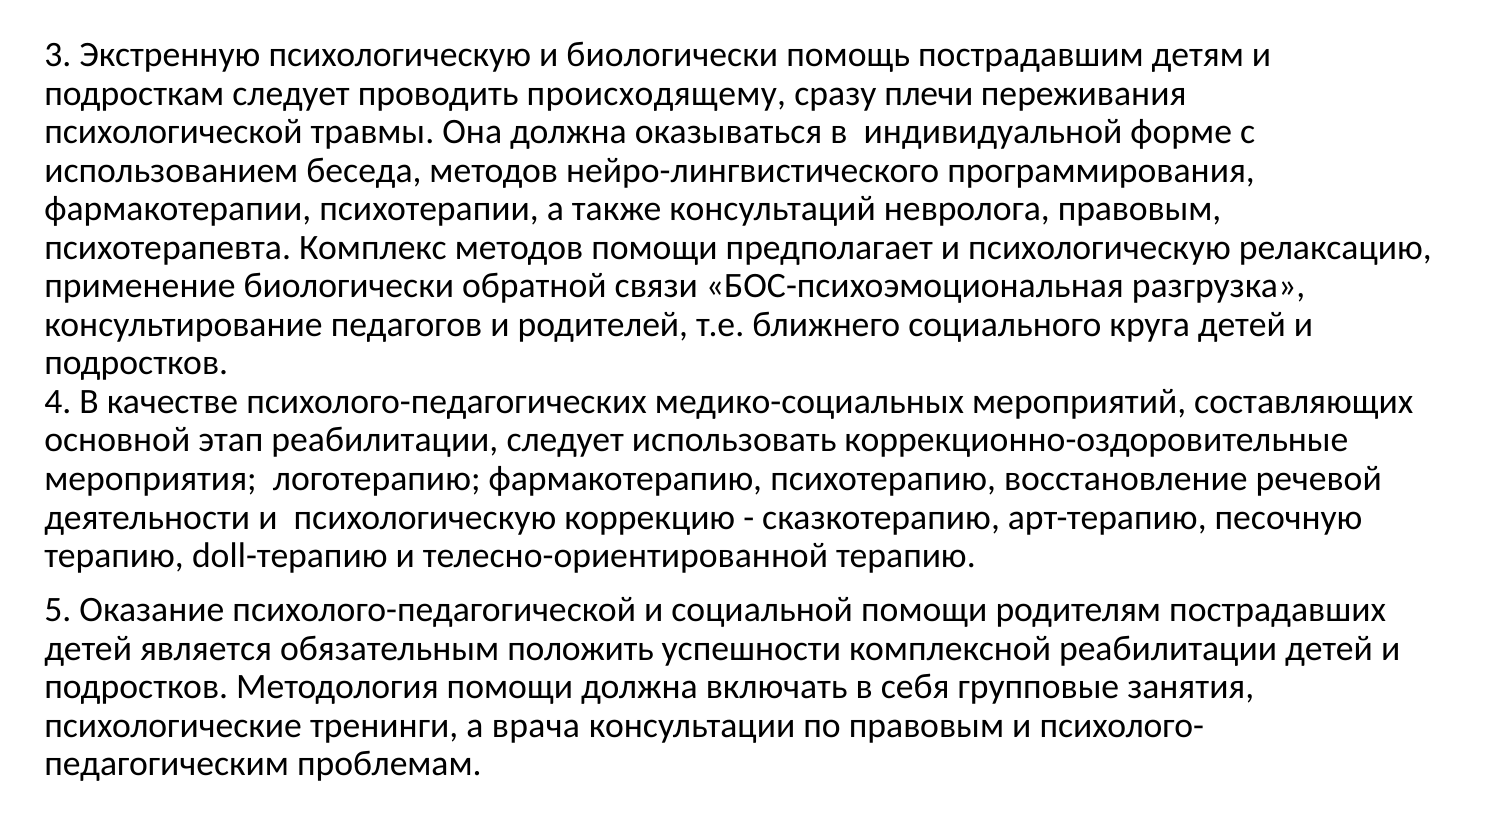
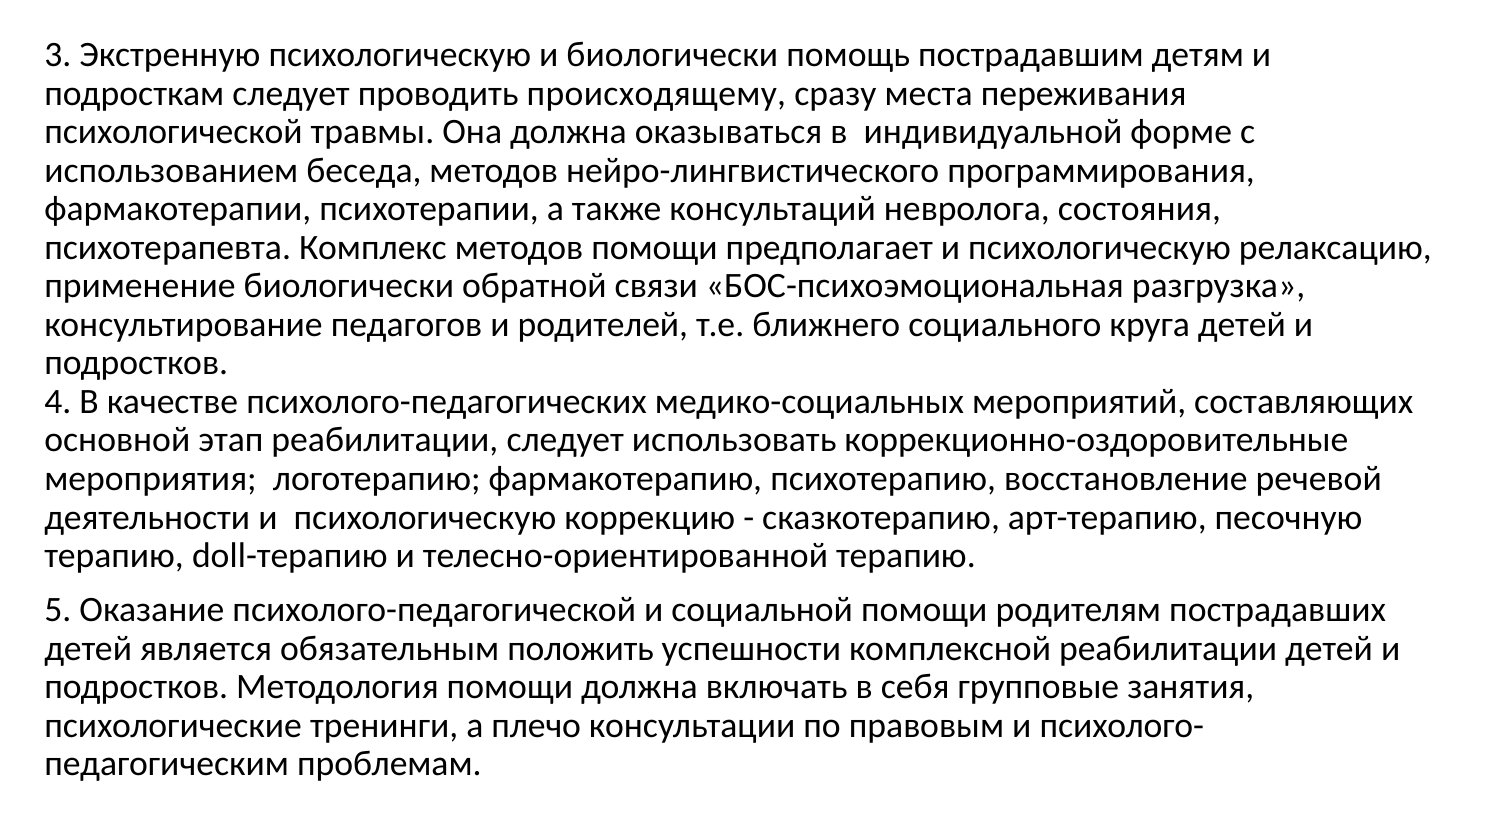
плечи: плечи -> места (929, 93)
невролога правовым: правовым -> состояния (1139, 209)
врача: врача -> плечо (536, 725)
